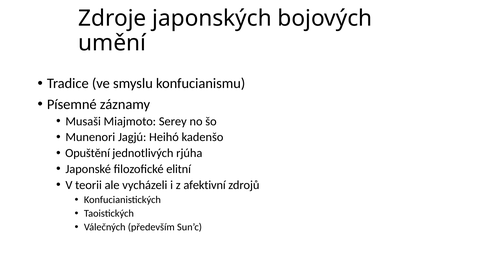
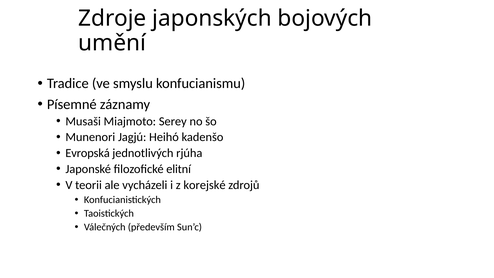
Opuštění: Opuštění -> Evropská (88, 153)
afektivní: afektivní -> korejské (204, 185)
